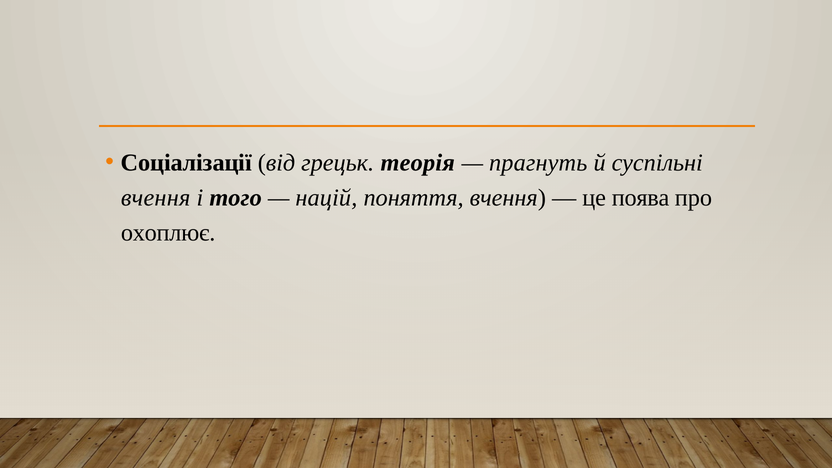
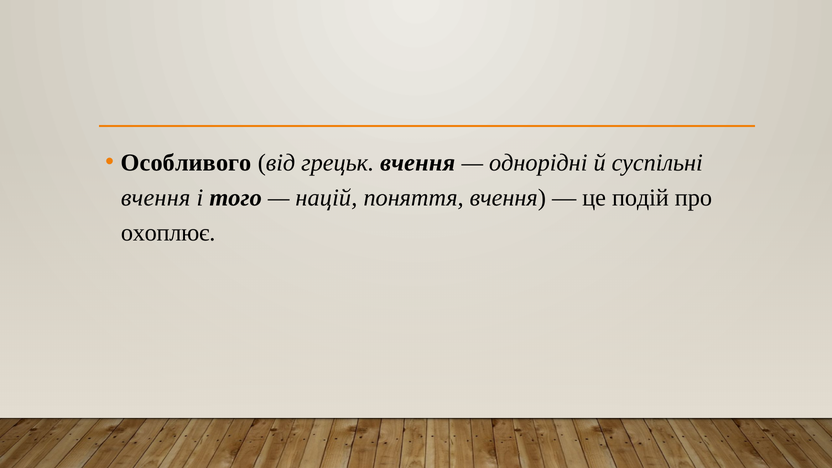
Соціалізації: Соціалізації -> Особливого (186, 163)
грецьк теорія: теорія -> вчення (418, 163)
прагнуть: прагнуть -> однорідні (538, 163)
поява: поява -> подій (640, 198)
